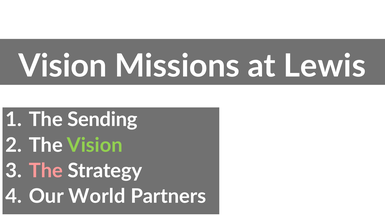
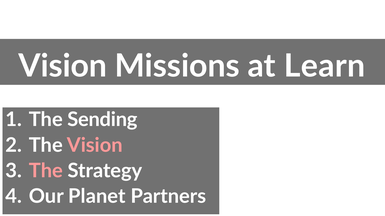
Lewis: Lewis -> Learn (325, 66)
Vision colour: light green -> pink (95, 146)
World: World -> Planet (97, 197)
